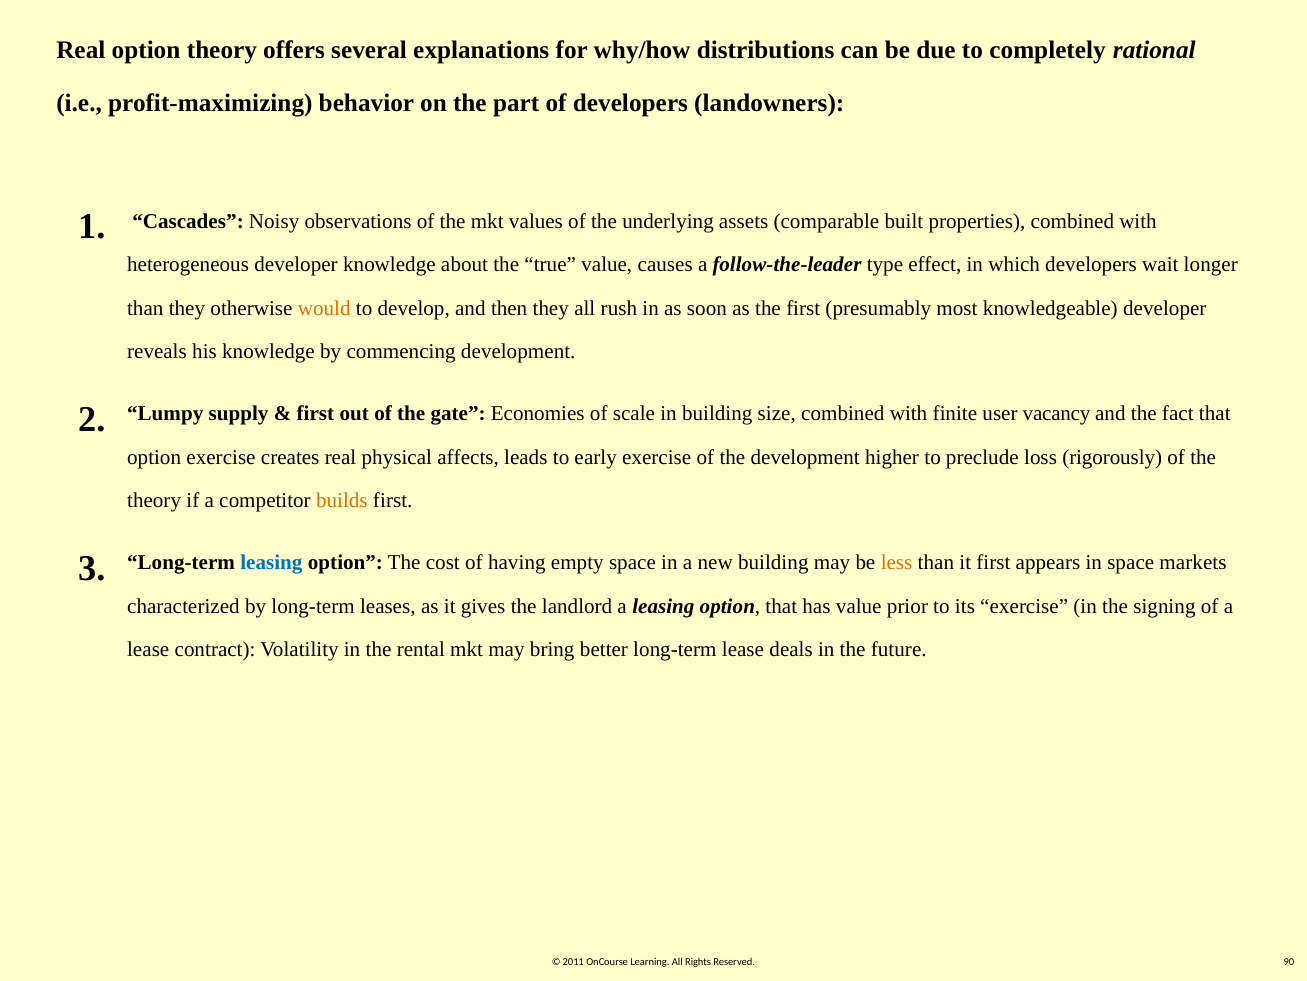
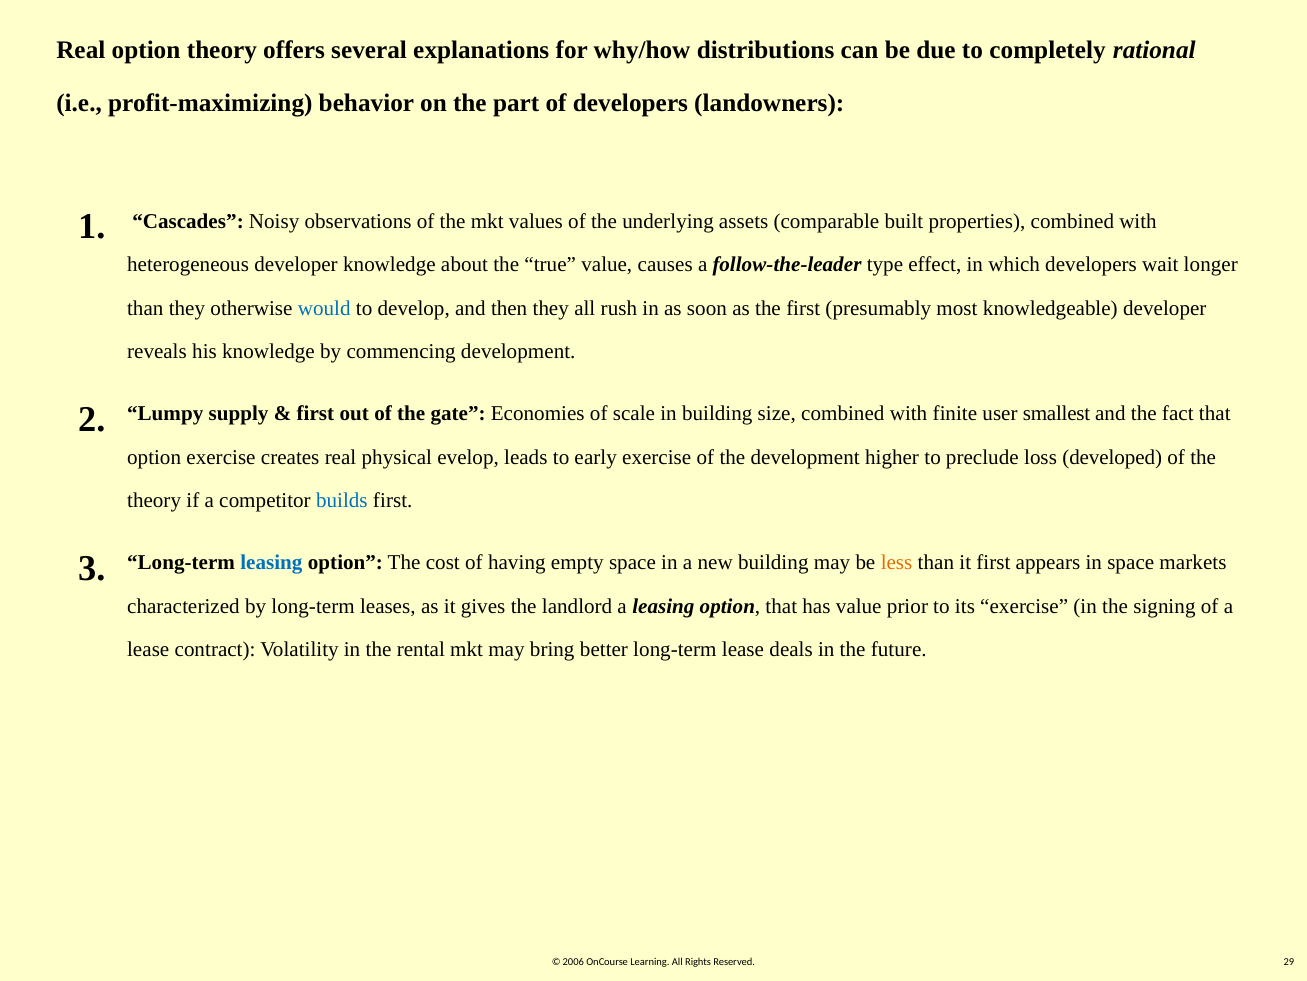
would colour: orange -> blue (324, 308)
vacancy: vacancy -> smallest (1057, 413)
affects: affects -> evelop (468, 457)
rigorously: rigorously -> developed (1112, 457)
builds colour: orange -> blue (342, 501)
2011: 2011 -> 2006 (573, 961)
90: 90 -> 29 (1289, 961)
